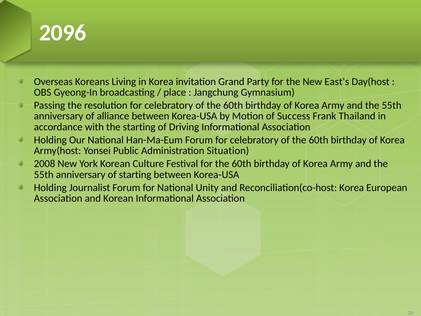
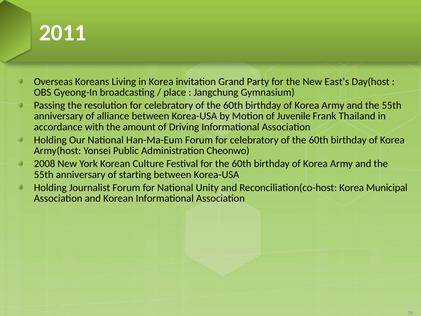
2096: 2096 -> 2011 (63, 33)
Success: Success -> Juvenile (294, 116)
the starting: starting -> amount (139, 127)
Situation: Situation -> Cheonwo (228, 151)
European: European -> Municipal (387, 188)
